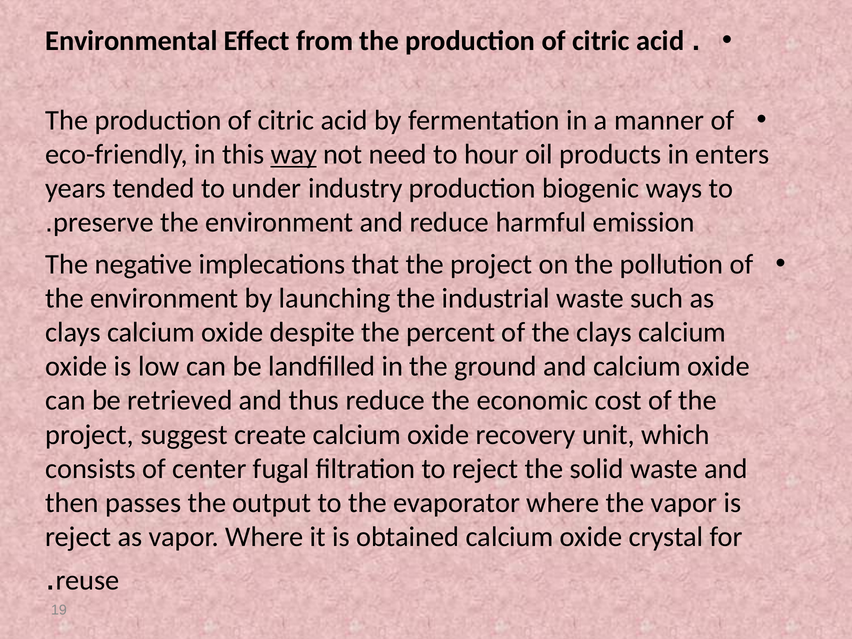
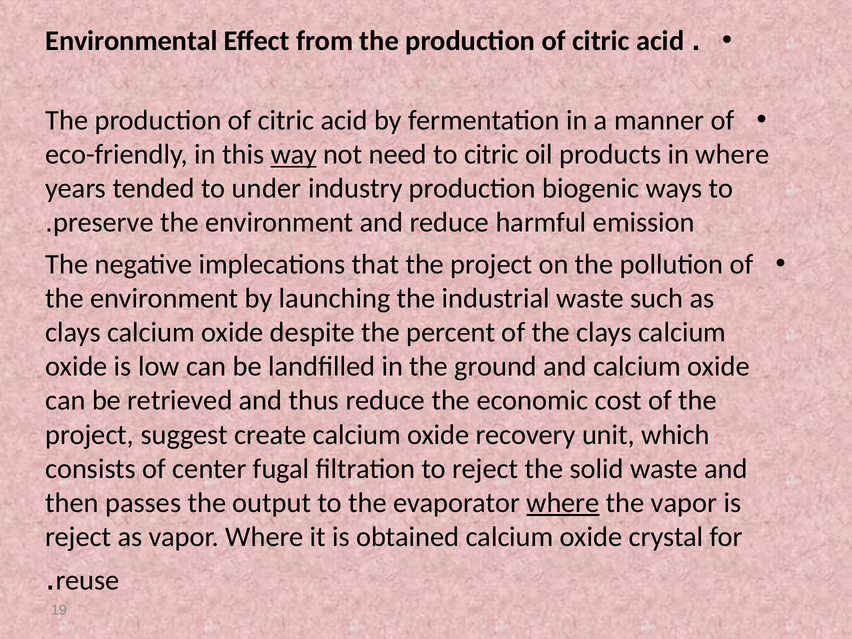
to hour: hour -> citric (491, 154)
in enters: enters -> where (732, 154)
where underline: none -> present (563, 503)
